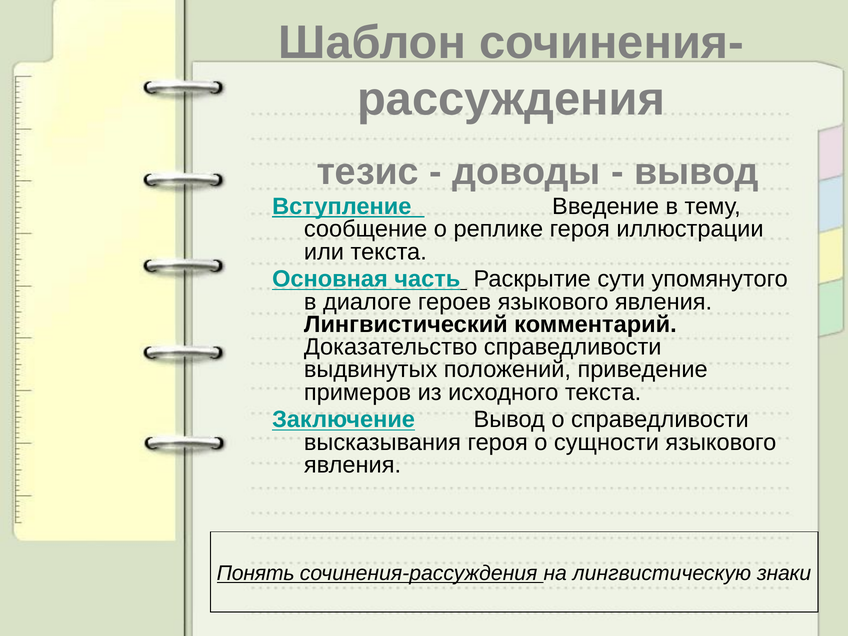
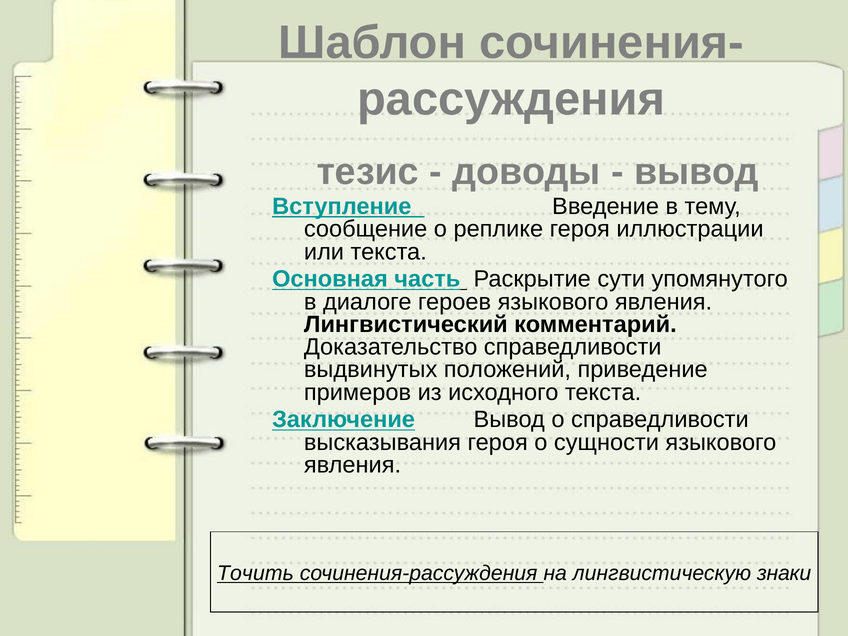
Понять: Понять -> Точить (255, 573)
